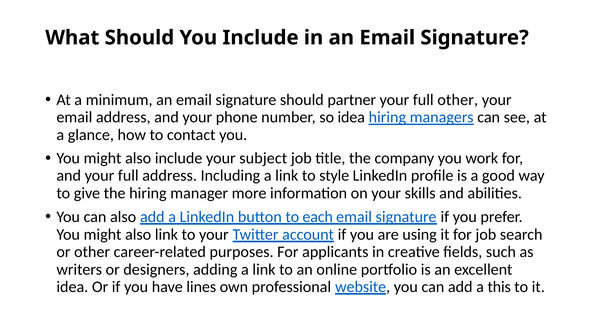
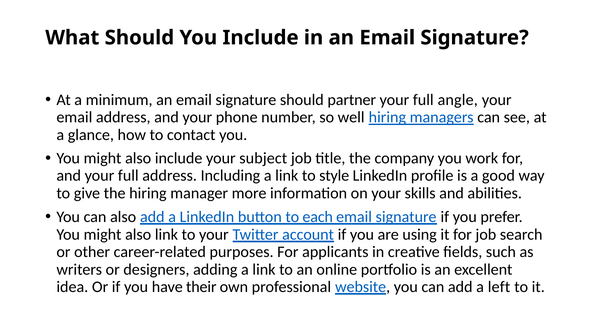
full other: other -> angle (458, 100)
so idea: idea -> well (351, 117)
lines: lines -> their (201, 287)
this: this -> left (499, 287)
